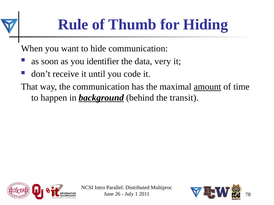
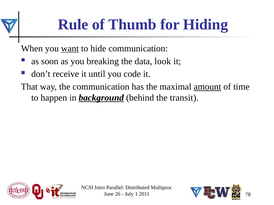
want underline: none -> present (70, 49)
identifier: identifier -> breaking (103, 61)
very: very -> look (163, 61)
